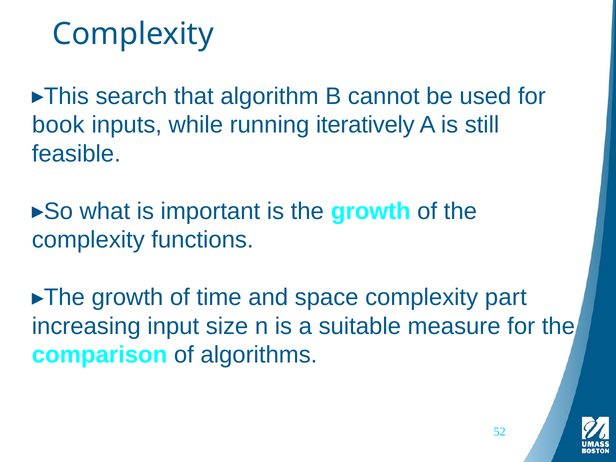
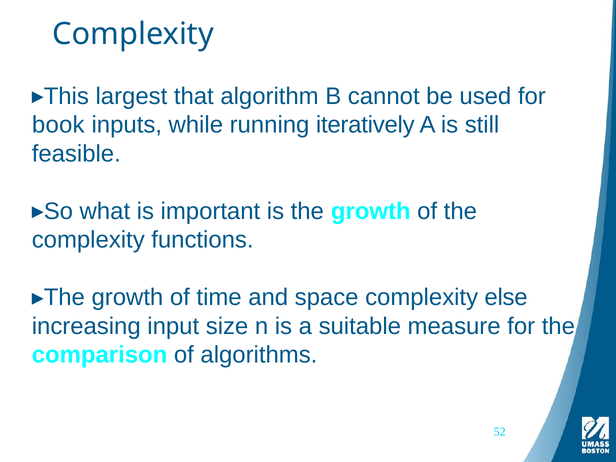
search: search -> largest (131, 96)
part: part -> else (506, 297)
